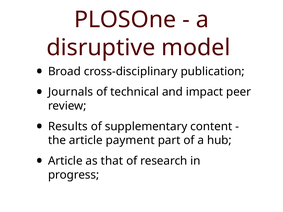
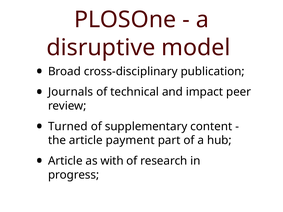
Results: Results -> Turned (68, 127)
that: that -> with (112, 161)
